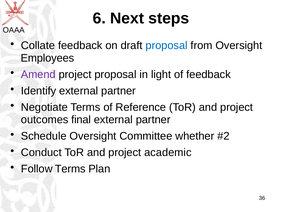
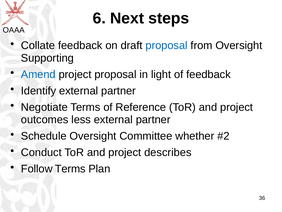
Employees: Employees -> Supporting (47, 58)
Amend colour: purple -> blue (38, 74)
final: final -> less (81, 119)
academic: academic -> describes (168, 152)
